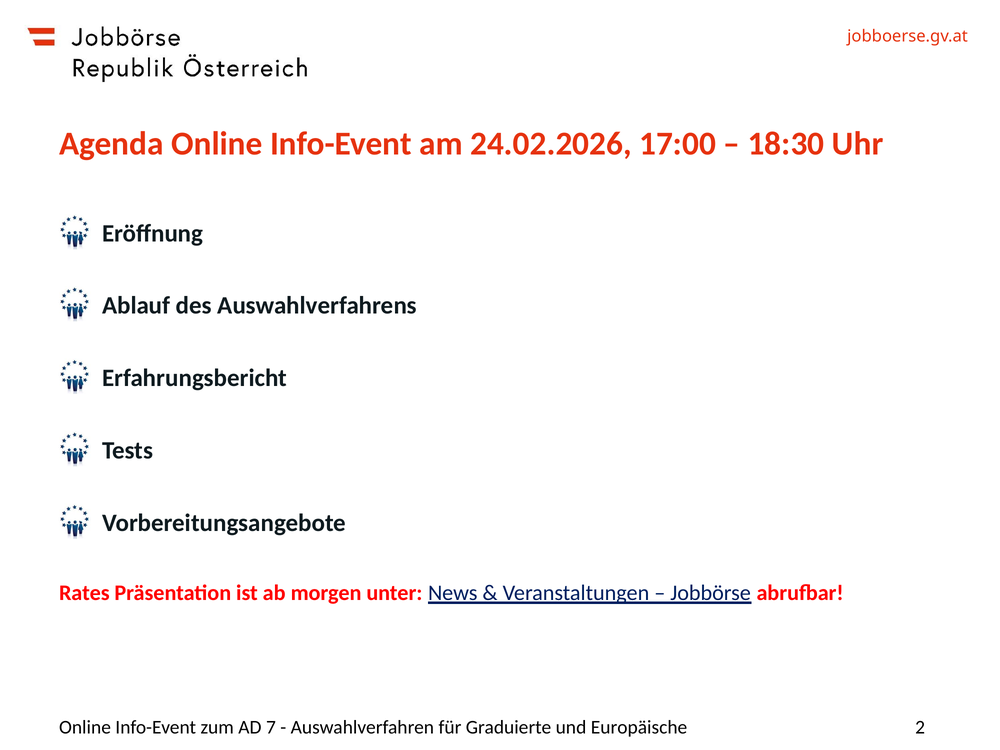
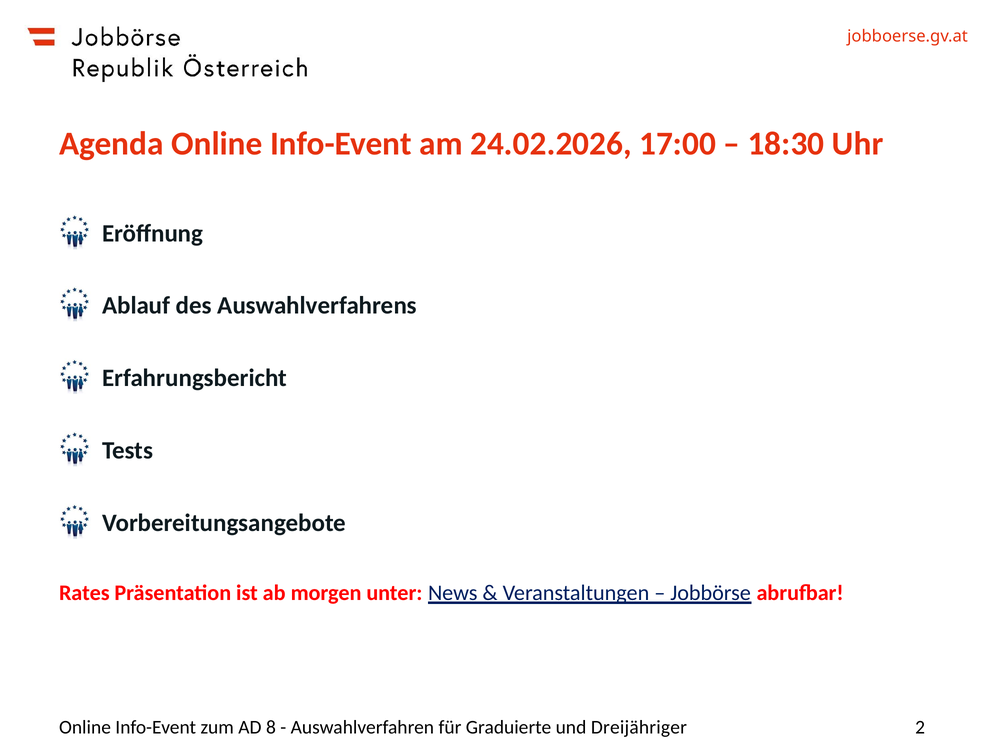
7: 7 -> 8 (271, 727)
Europäische: Europäische -> Dreijähriger (639, 727)
